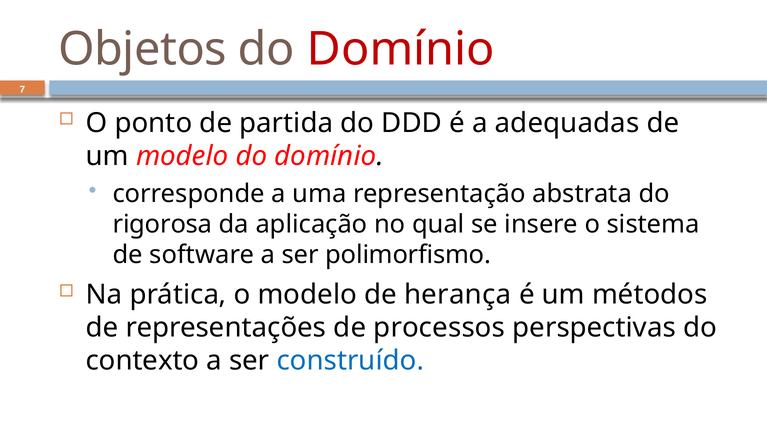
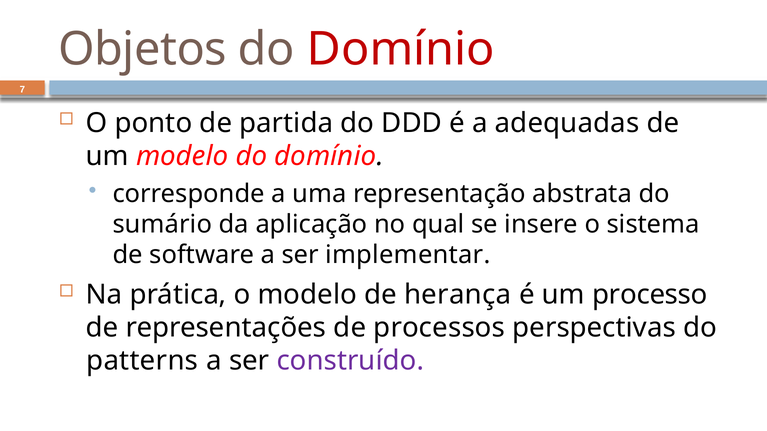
rigorosa: rigorosa -> sumário (162, 225)
polimorfismo: polimorfismo -> implementar (408, 255)
métodos: métodos -> processo (650, 295)
contexto: contexto -> patterns (142, 361)
construído colour: blue -> purple (350, 361)
